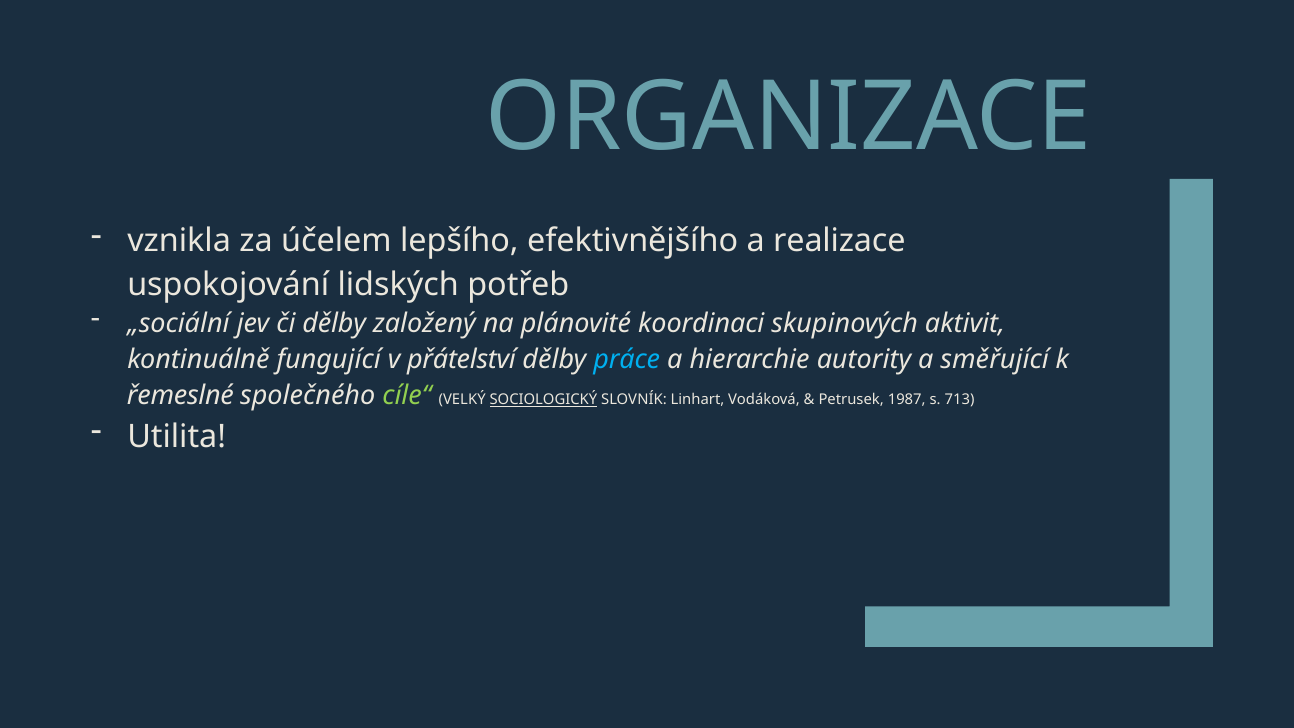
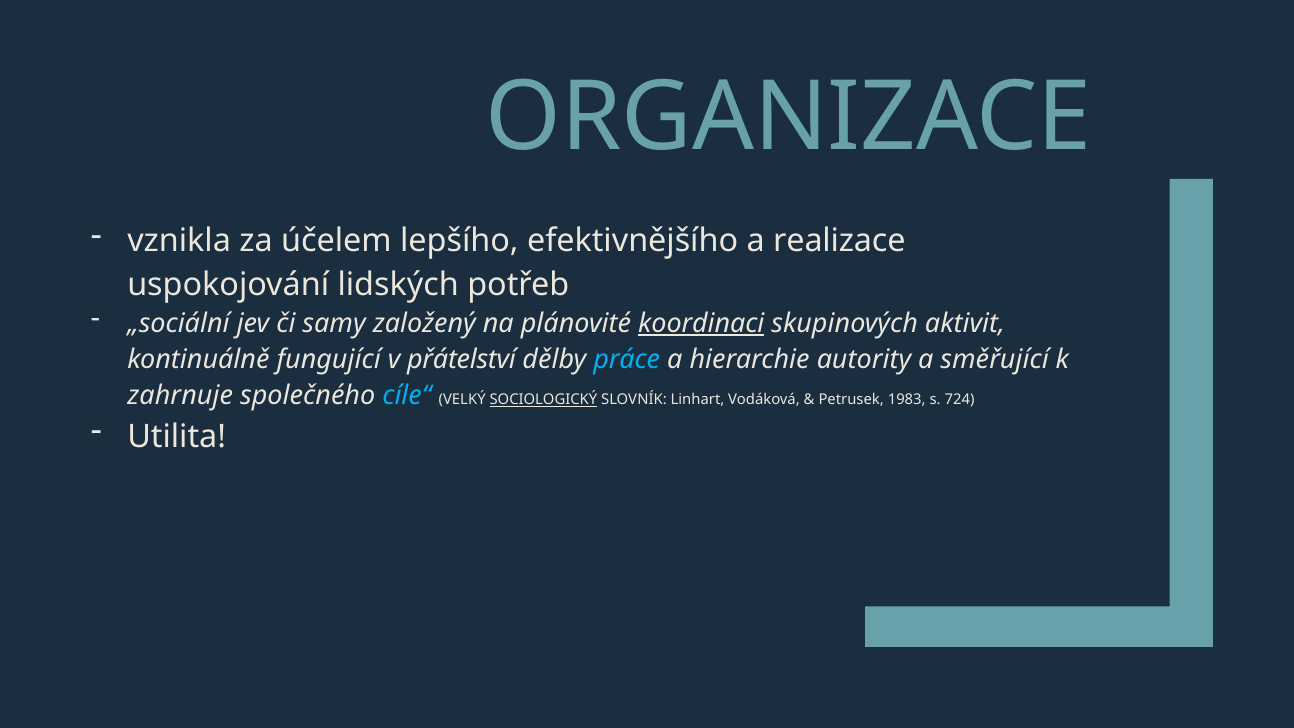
či dělby: dělby -> samy (334, 323)
koordinaci underline: none -> present (701, 323)
řemeslné: řemeslné -> zahrnuje (180, 396)
cíle“ colour: light green -> light blue (407, 396)
1987: 1987 -> 1983 (907, 400)
713: 713 -> 724 (960, 400)
